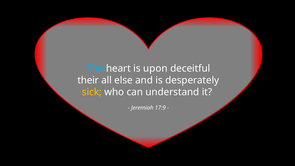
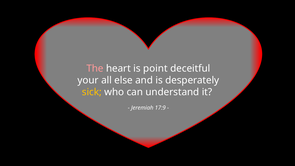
The colour: light blue -> pink (95, 68)
upon: upon -> point (155, 68)
their: their -> your (88, 80)
